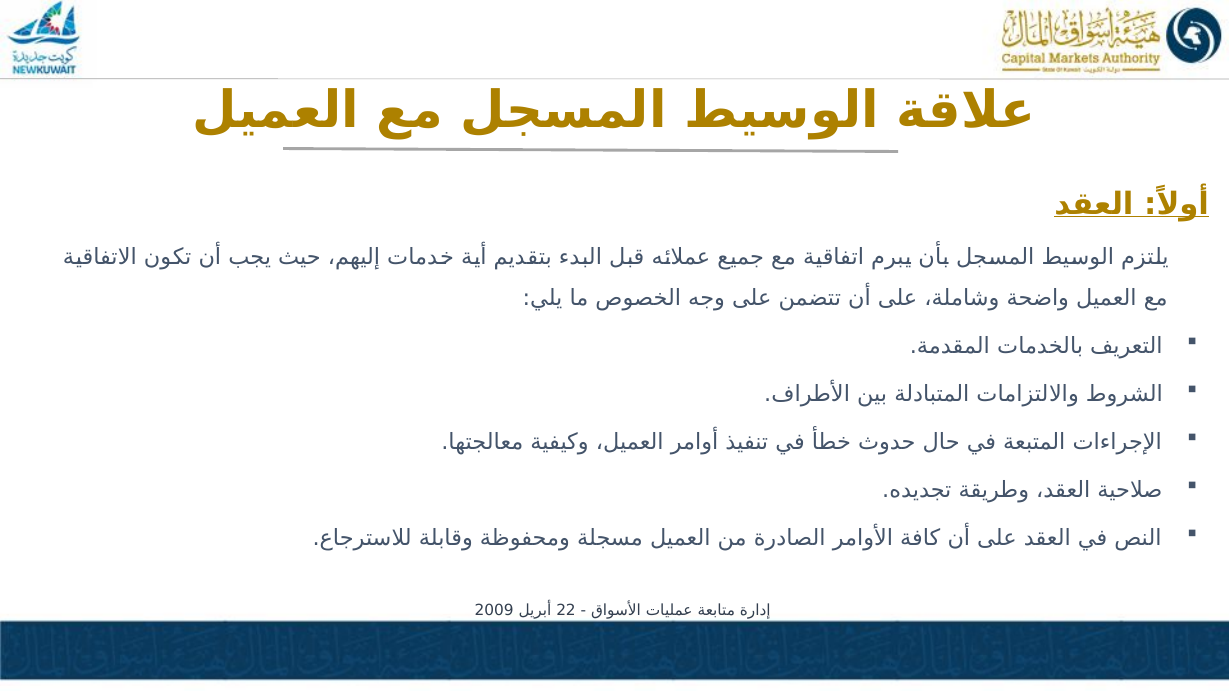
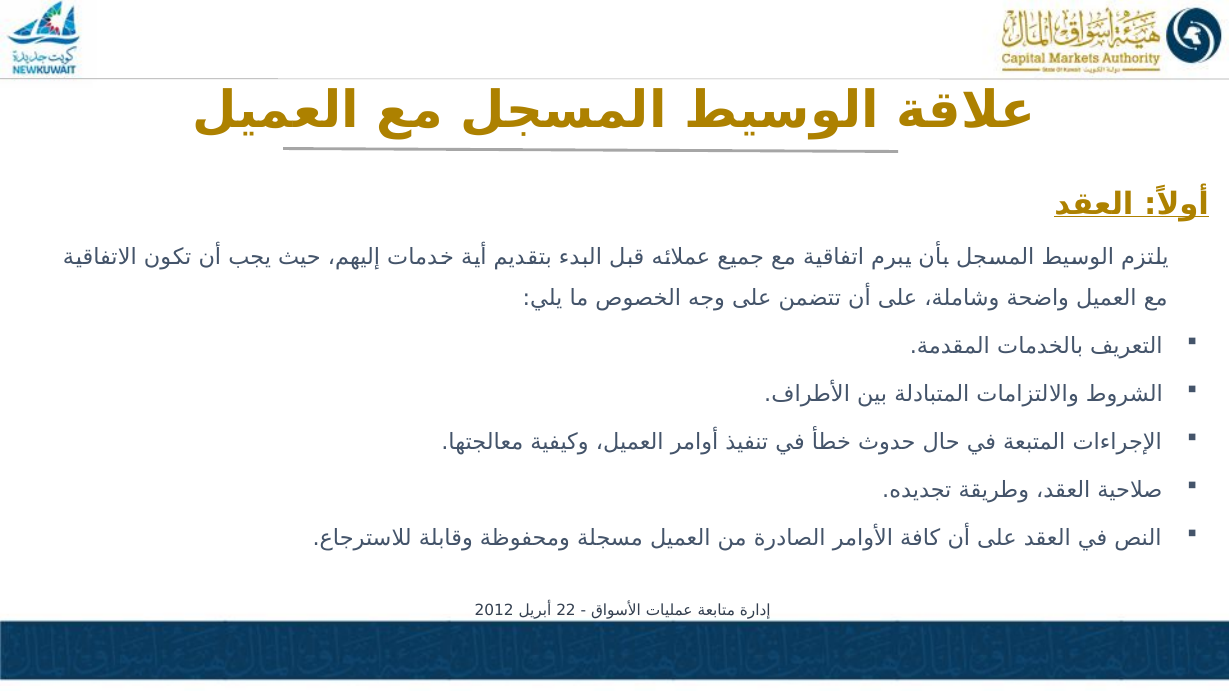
2009: 2009 -> 2012 (494, 610)
